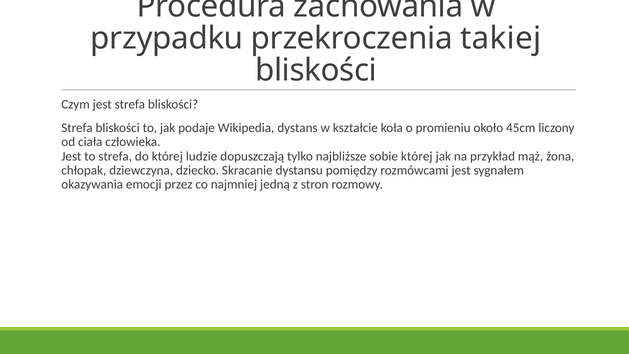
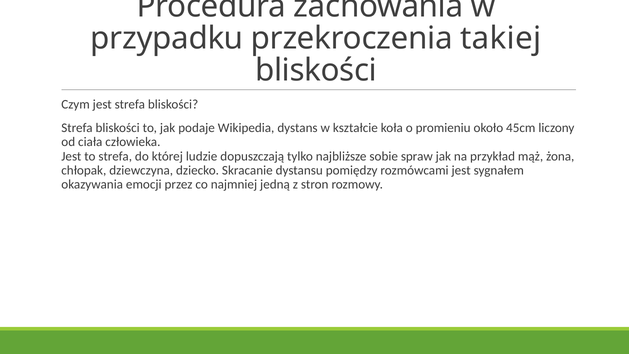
sobie której: której -> spraw (417, 156)
